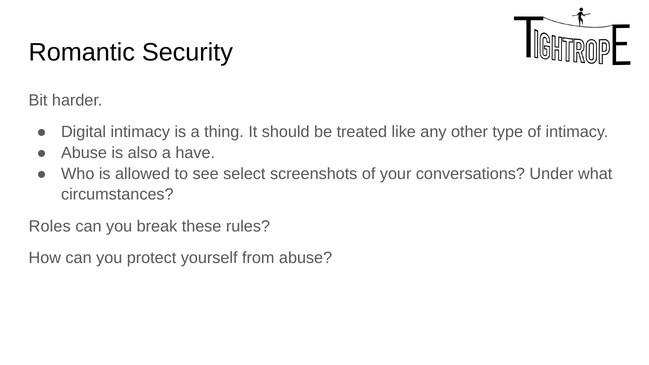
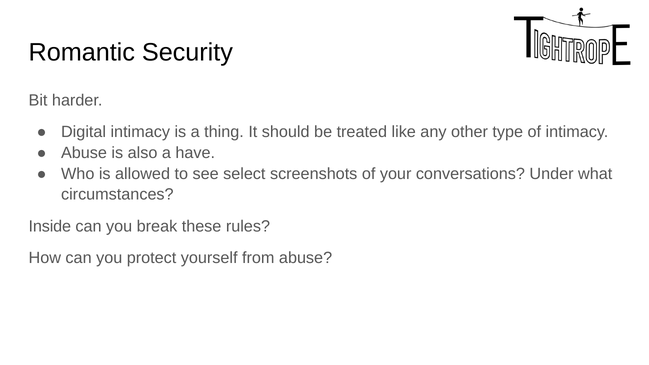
Roles: Roles -> Inside (50, 226)
